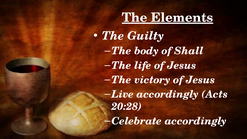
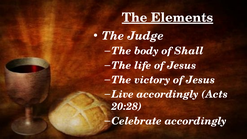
Guilty: Guilty -> Judge (146, 36)
